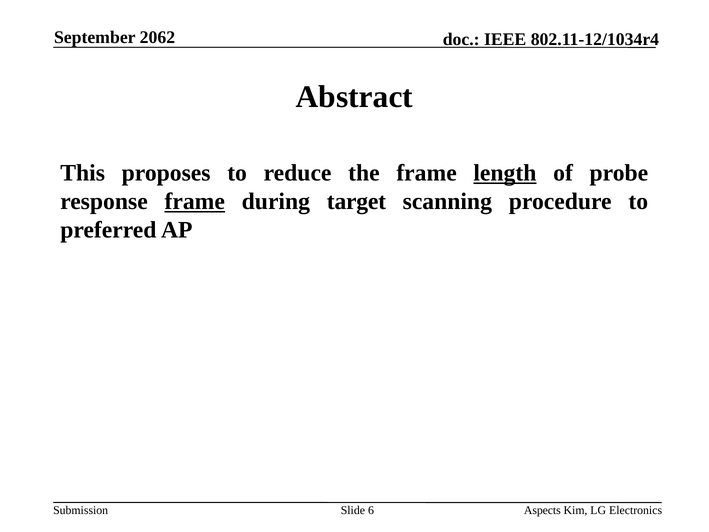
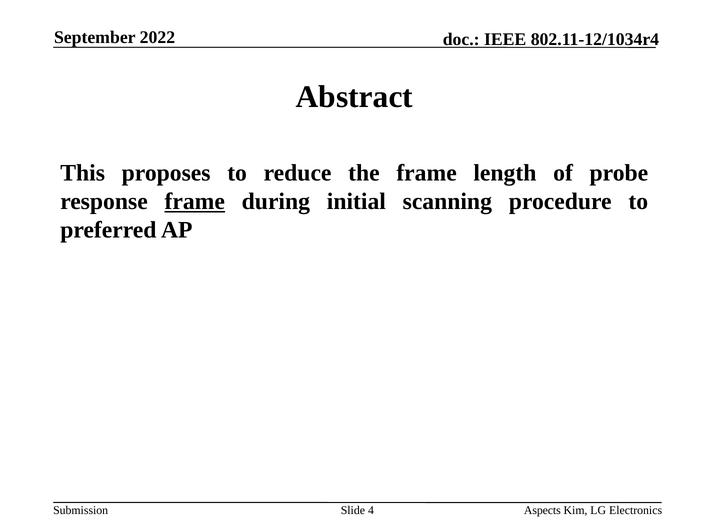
2062: 2062 -> 2022 (157, 38)
length underline: present -> none (505, 173)
target: target -> initial (356, 201)
6: 6 -> 4 (371, 510)
